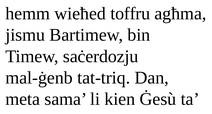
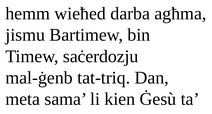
toffru: toffru -> darba (130, 14)
